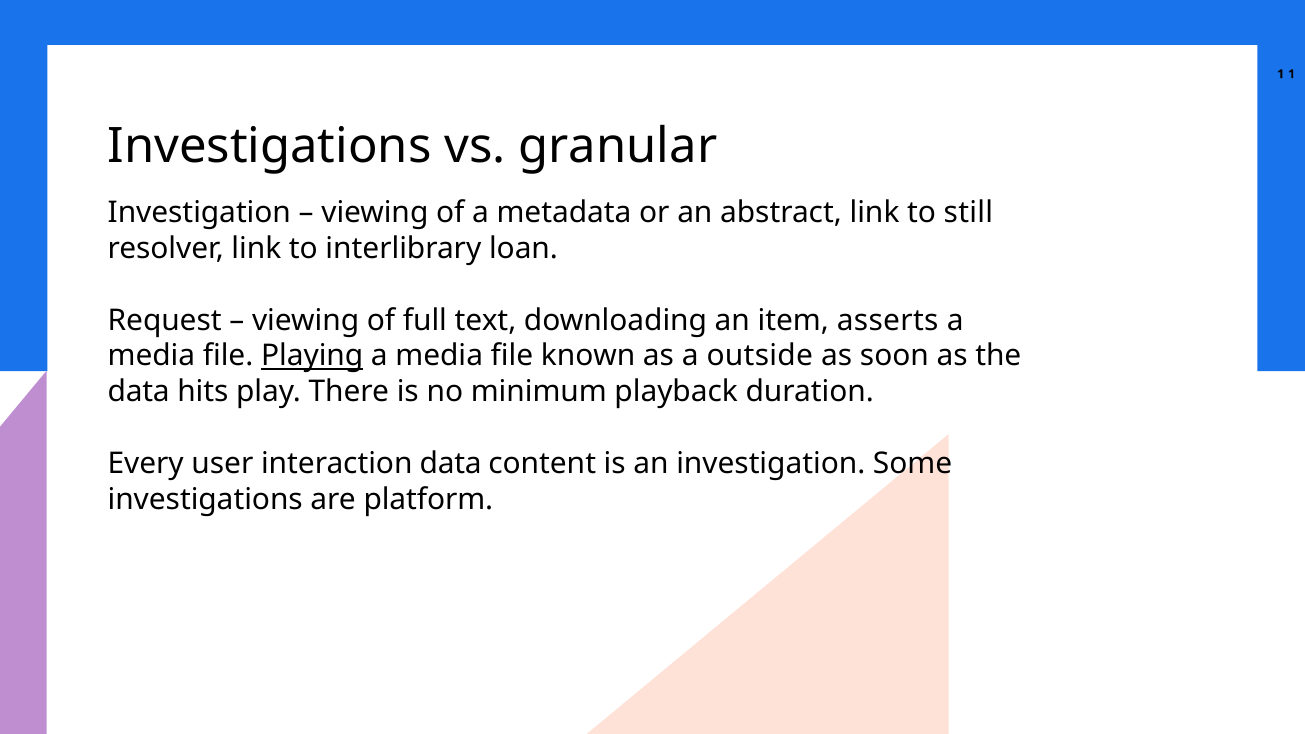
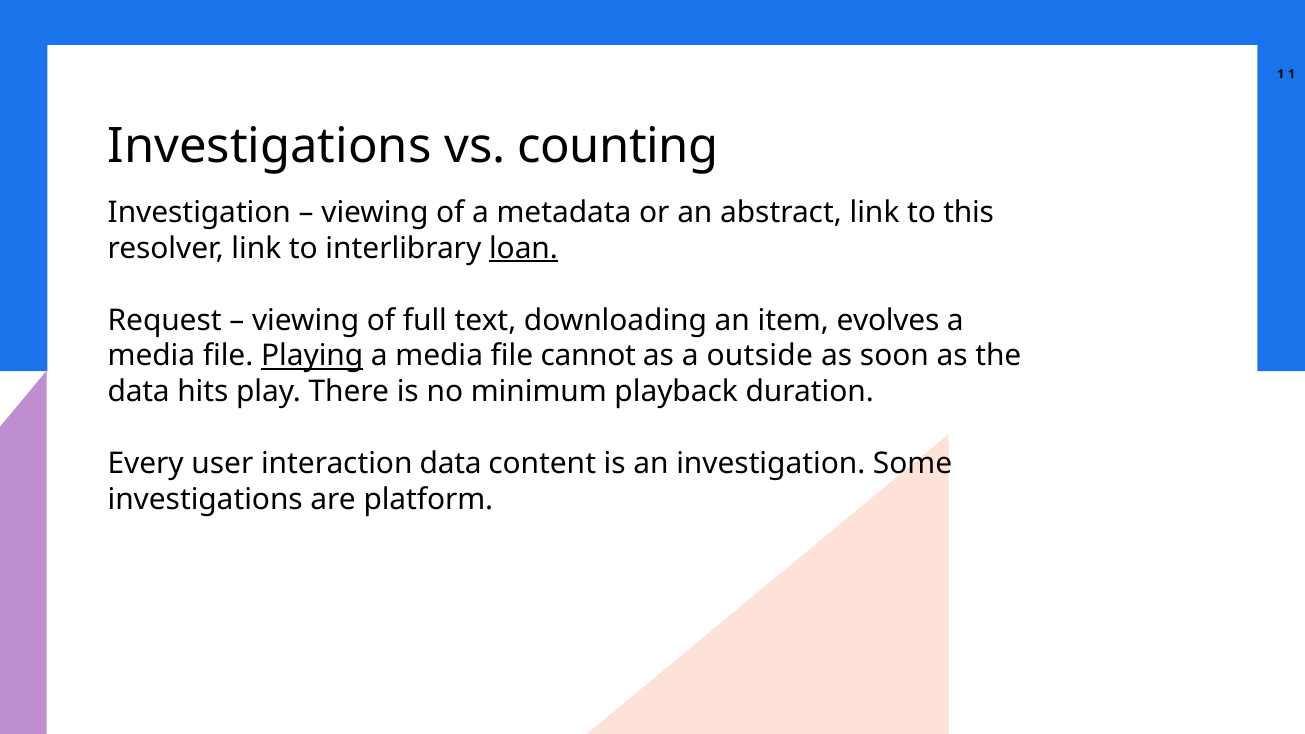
granular: granular -> counting (618, 146)
still: still -> this (969, 213)
loan underline: none -> present (524, 248)
asserts: asserts -> evolves (888, 320)
known: known -> cannot (588, 356)
